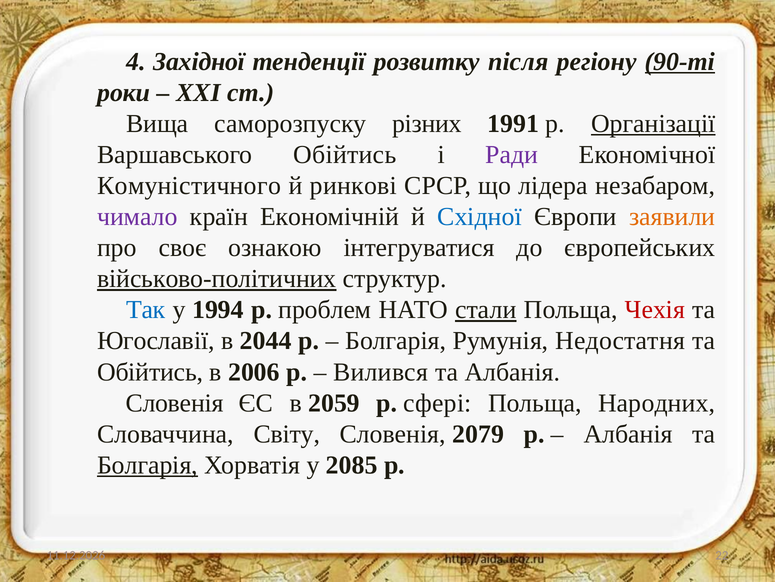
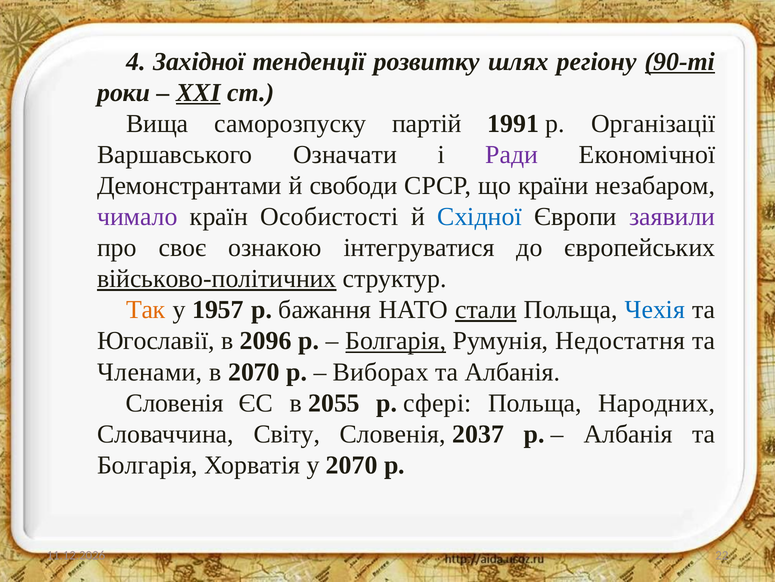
після: після -> шлях (518, 61)
XXI underline: none -> present (198, 92)
різних: різних -> партій (427, 123)
Організації underline: present -> none (653, 123)
Варшавського Обійтись: Обійтись -> Означати (345, 154)
Комуністичного: Комуністичного -> Демонстрантами (189, 185)
ринкові: ринкові -> свободи (354, 185)
лідера: лідера -> країни (553, 185)
Економічній: Економічній -> Особистості (329, 216)
заявили colour: orange -> purple (672, 216)
Так colour: blue -> orange (146, 309)
1994: 1994 -> 1957 (218, 309)
проблем: проблем -> бажання (325, 309)
Чехія colour: red -> blue (655, 309)
2044: 2044 -> 2096 (266, 340)
Болгарія underline: none -> present (396, 340)
Обійтись: Обійтись -> Членами (150, 371)
в 2006: 2006 -> 2070 (254, 371)
Вилився: Вилився -> Виборах (381, 371)
2059: 2059 -> 2055 (334, 402)
2079: 2079 -> 2037 (478, 433)
Болгарія underline: present -> none (147, 464)
у 2085: 2085 -> 2070 (352, 464)
